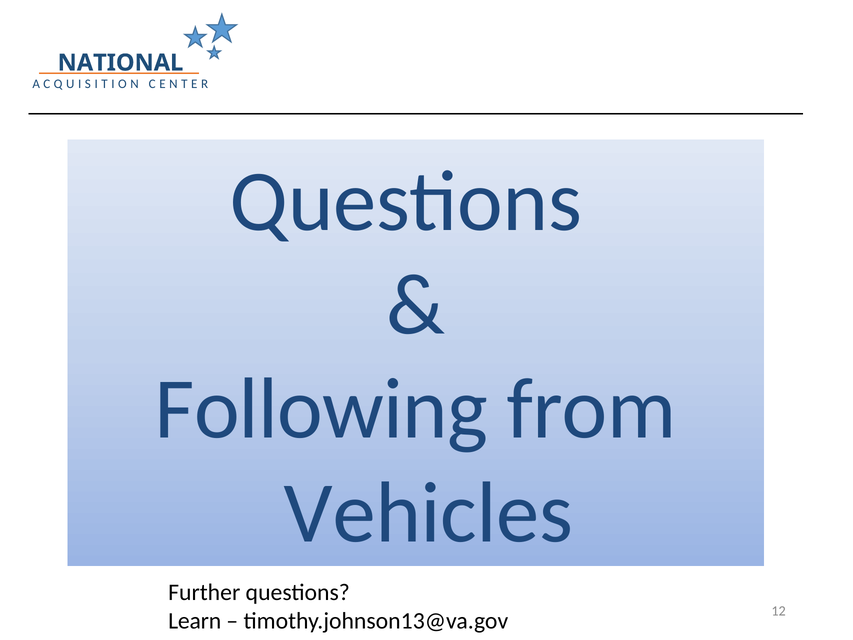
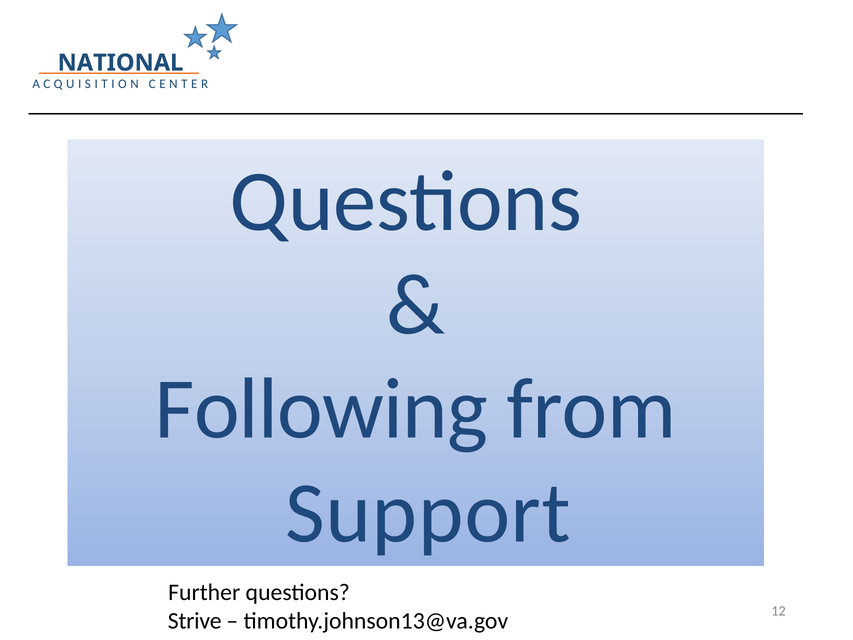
Vehicles: Vehicles -> Support (428, 513)
Learn: Learn -> Strive (195, 621)
